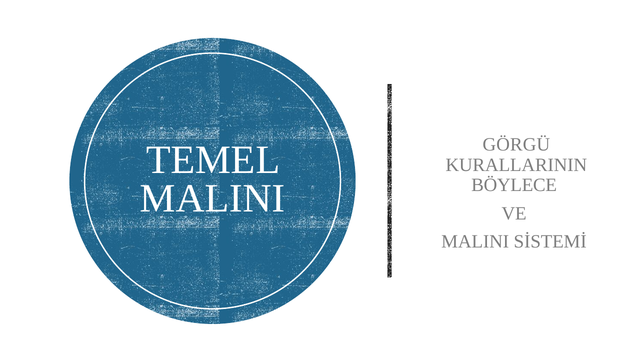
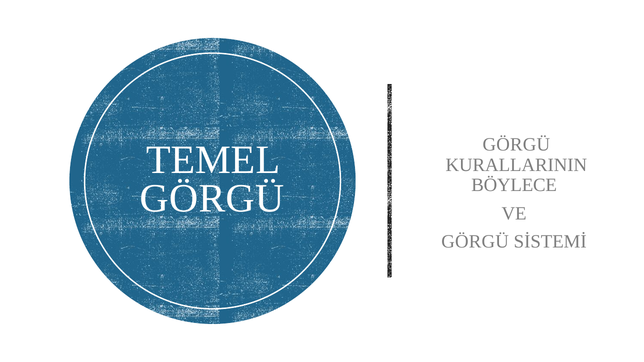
MALINI: MALINI -> GÖRGÜ (212, 199)
MALINI: MALINI -> GÖRGÜ (475, 242)
